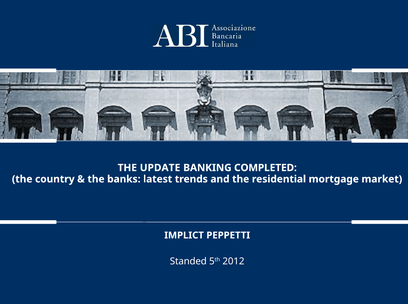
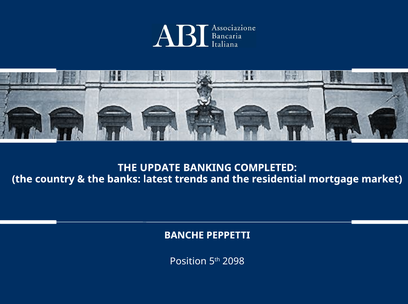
IMPLICT: IMPLICT -> BANCHE (184, 235)
Standed: Standed -> Position (188, 261)
2012: 2012 -> 2098 (233, 261)
